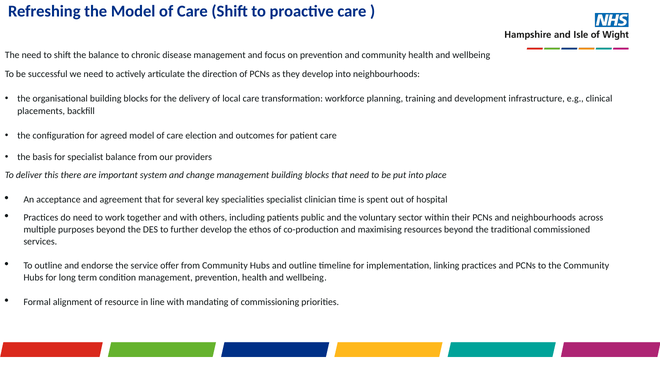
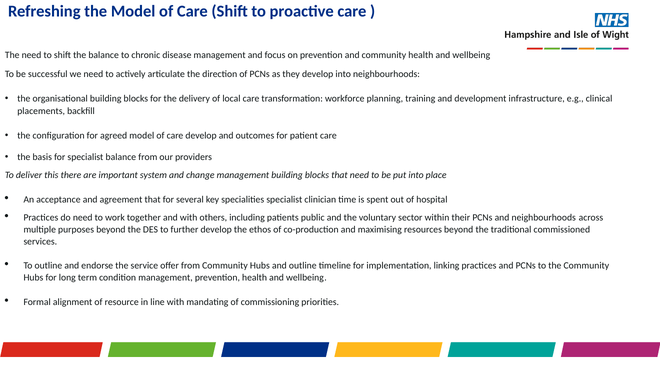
care election: election -> develop (201, 136)
